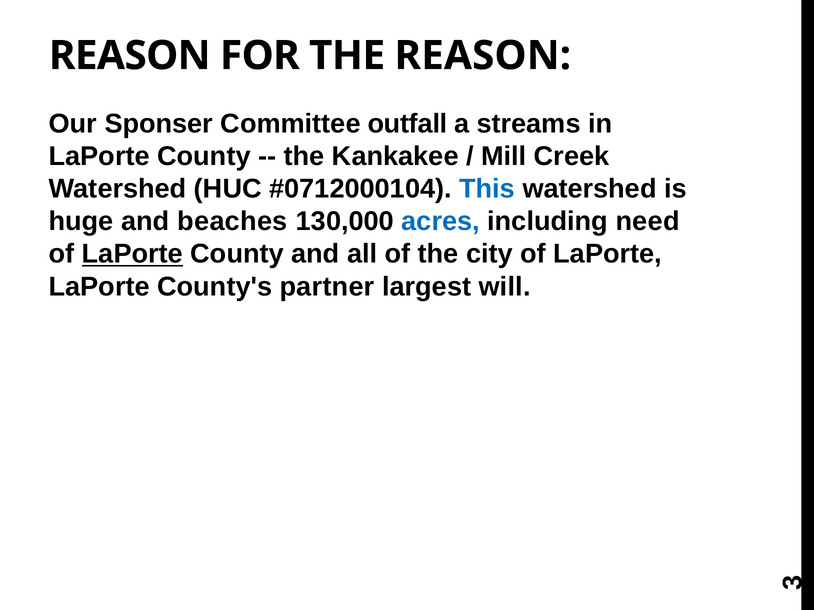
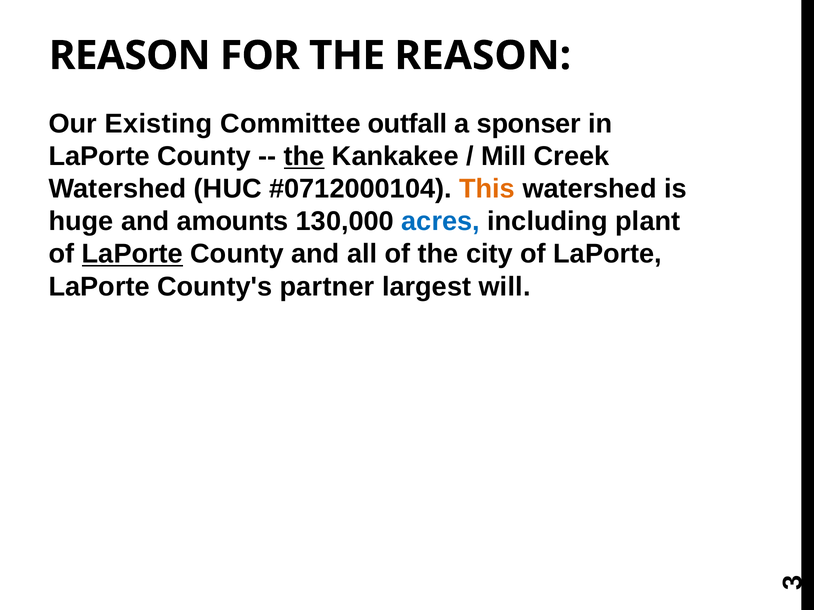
Sponser: Sponser -> Existing (159, 124)
streams: streams -> sponser (529, 124)
the underline: none -> present (304, 157)
This colour: blue -> orange (487, 189)
beaches: beaches -> amounts (233, 222)
need: need -> plant (648, 222)
